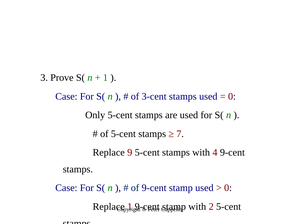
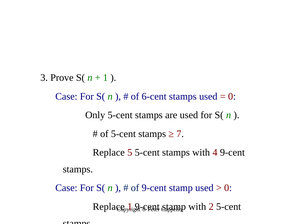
3-cent: 3-cent -> 6-cent (154, 96)
9: 9 -> 5 (130, 153)
